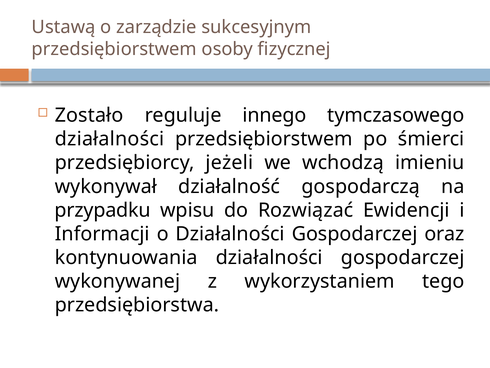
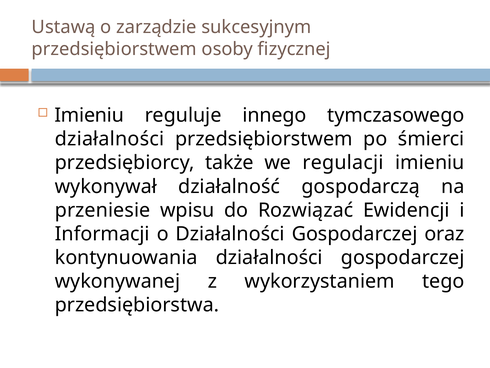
Zostało: Zostało -> Imieniu (89, 115)
jeżeli: jeżeli -> także (229, 163)
wchodzą: wchodzą -> regulacji (343, 163)
przypadku: przypadku -> przeniesie (103, 210)
